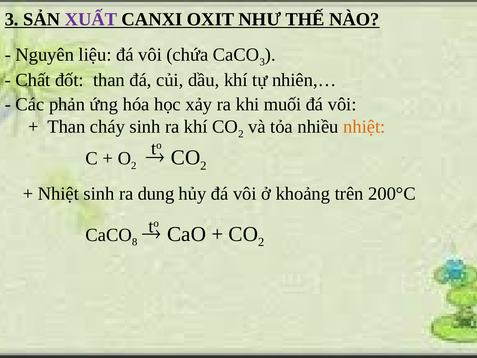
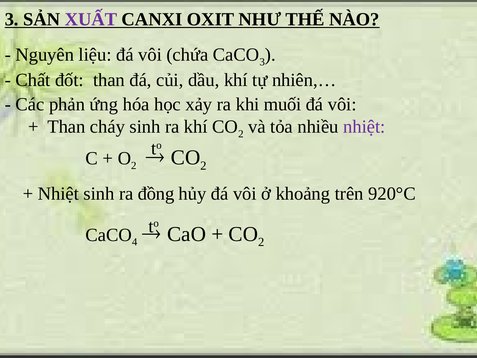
nhiệt colour: orange -> purple (364, 127)
dung: dung -> đồng (156, 194)
200°C: 200°C -> 920°C (392, 194)
8: 8 -> 4 (135, 242)
